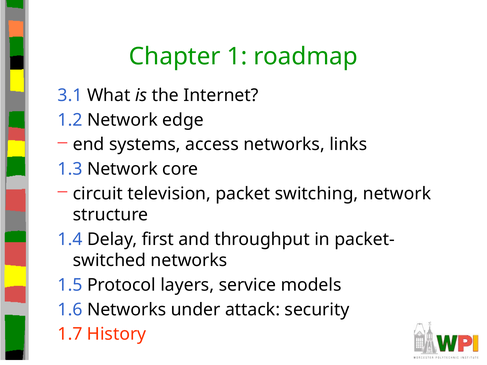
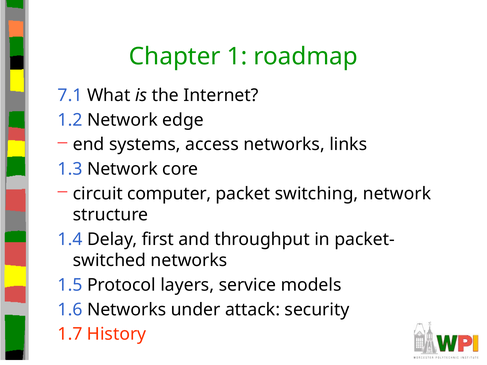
3.1: 3.1 -> 7.1 (70, 95)
television: television -> computer (169, 194)
